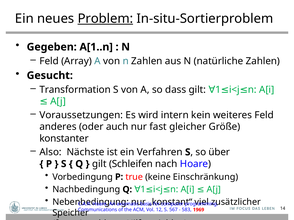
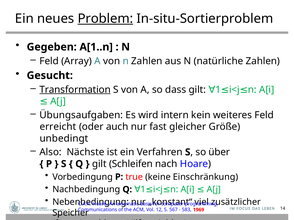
Transformation underline: none -> present (75, 90)
Voraussetzungen: Voraussetzungen -> Übungsaufgaben (81, 115)
anderes: anderes -> erreicht (58, 127)
konstanter: konstanter -> unbedingt (64, 139)
